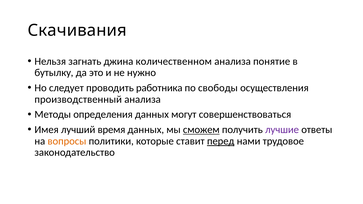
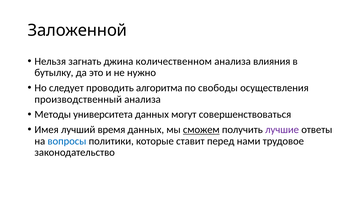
Скачивания: Скачивания -> Заложенной (77, 30)
понятие: понятие -> влияния (272, 61)
работника: работника -> алгоритма (159, 88)
определения: определения -> университета (103, 115)
вопросы colour: orange -> blue (67, 141)
перед underline: present -> none (221, 141)
